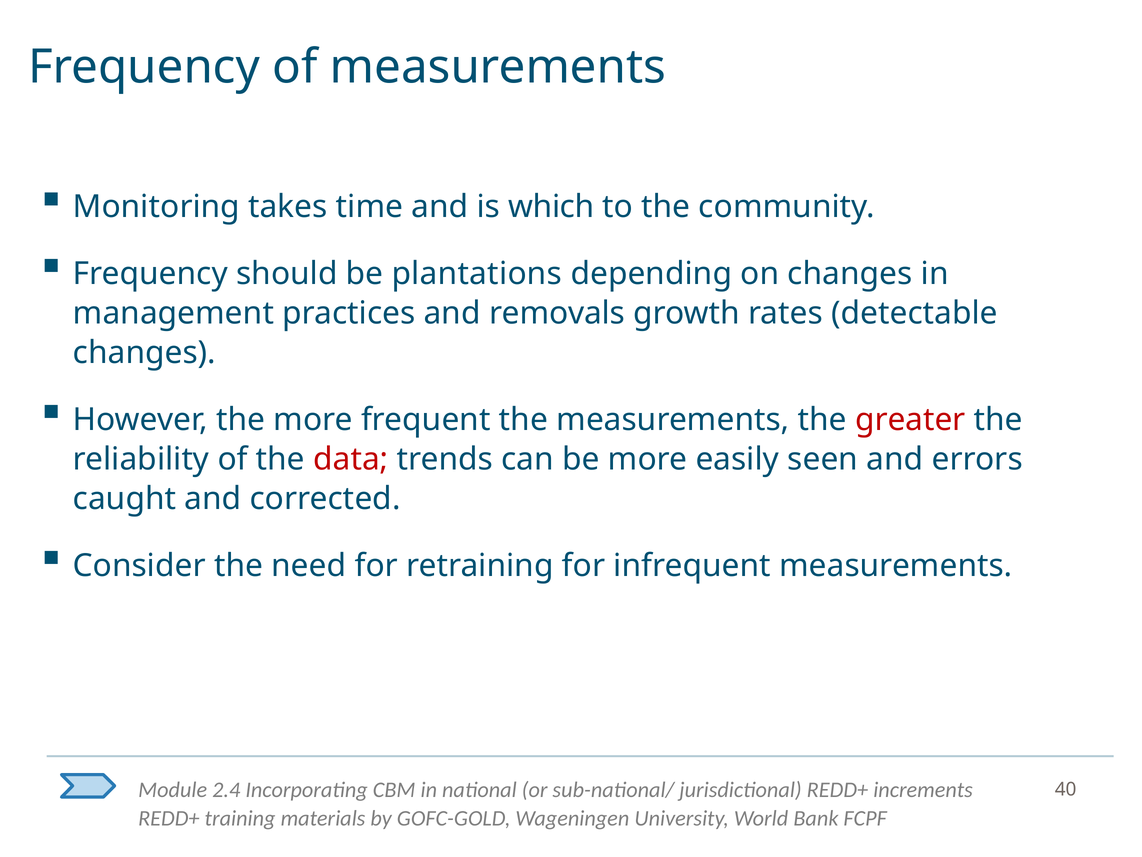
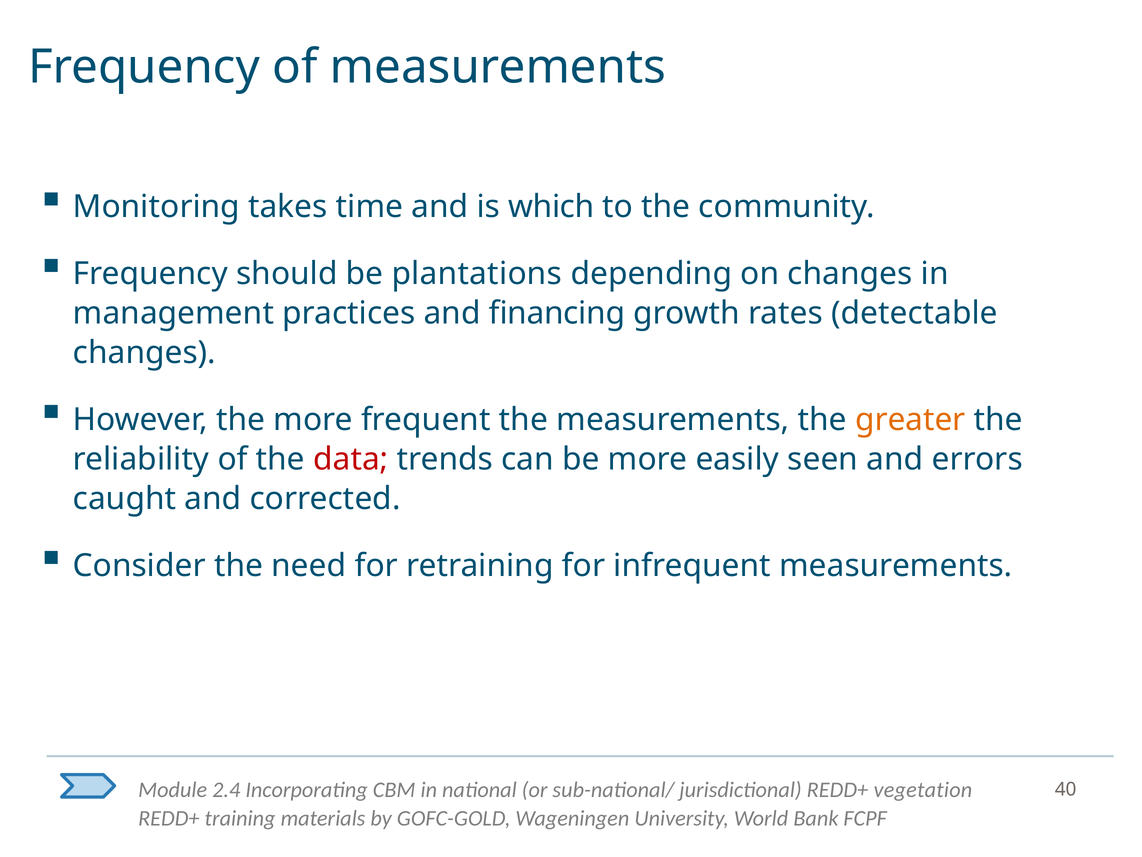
removals: removals -> financing (557, 313)
greater colour: red -> orange (910, 419)
increments: increments -> vegetation (923, 789)
